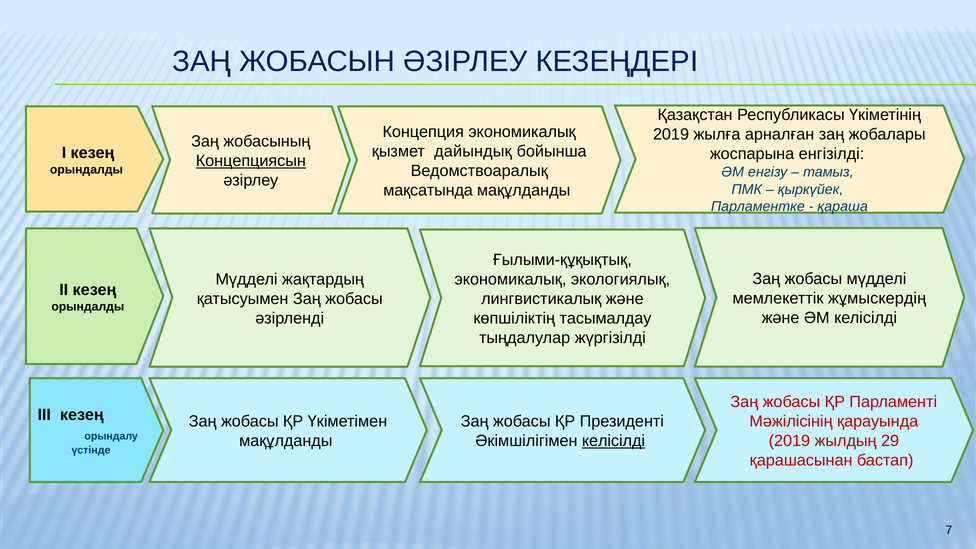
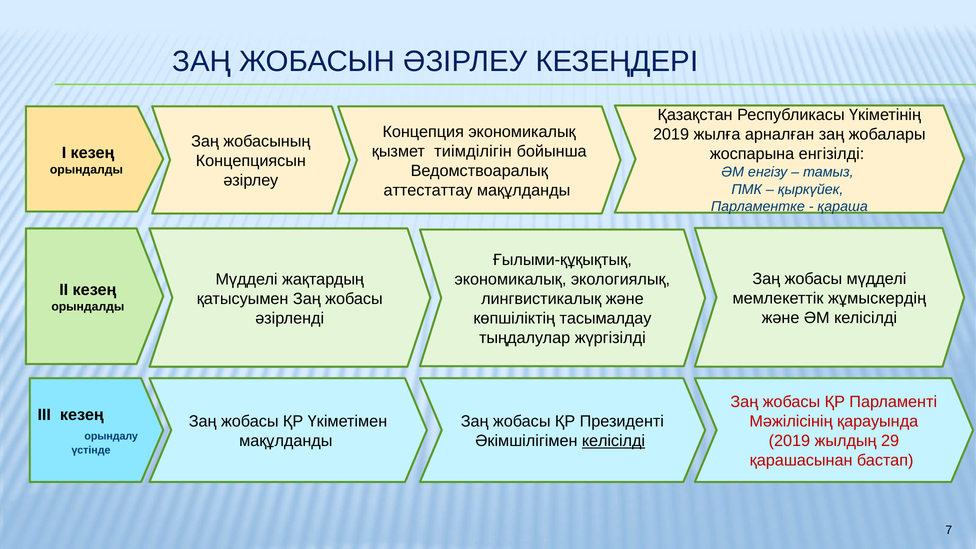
дайындық: дайындық -> тиімділігін (473, 151)
Концепциясын underline: present -> none (251, 161)
мақсатында: мақсатында -> аттестаттау (428, 190)
